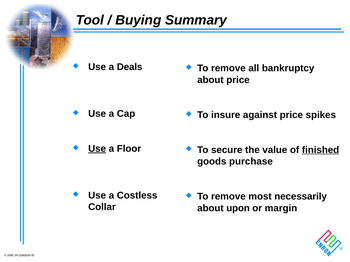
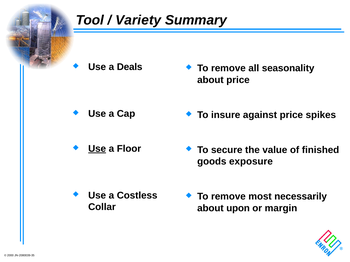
Buying: Buying -> Variety (138, 20)
bankruptcy: bankruptcy -> seasonality (288, 68)
finished underline: present -> none (321, 150)
purchase: purchase -> exposure (251, 162)
